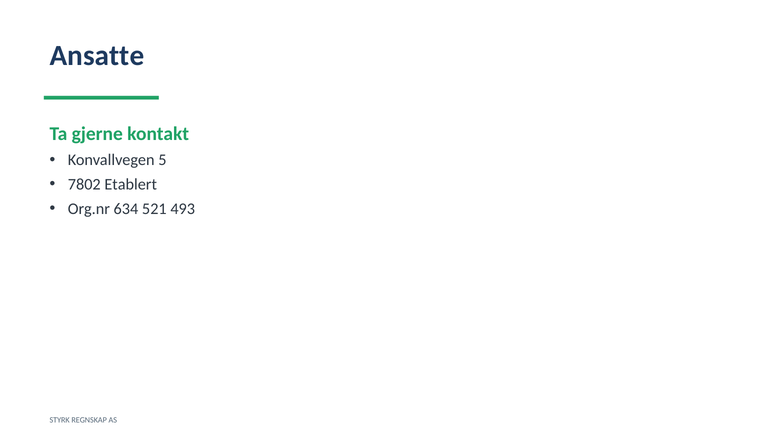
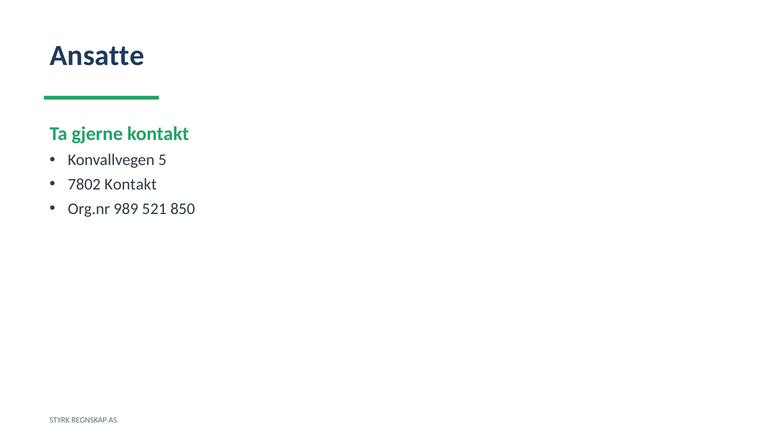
7802 Etablert: Etablert -> Kontakt (131, 185)
634: 634 -> 989 (126, 209)
493: 493 -> 850 (183, 209)
